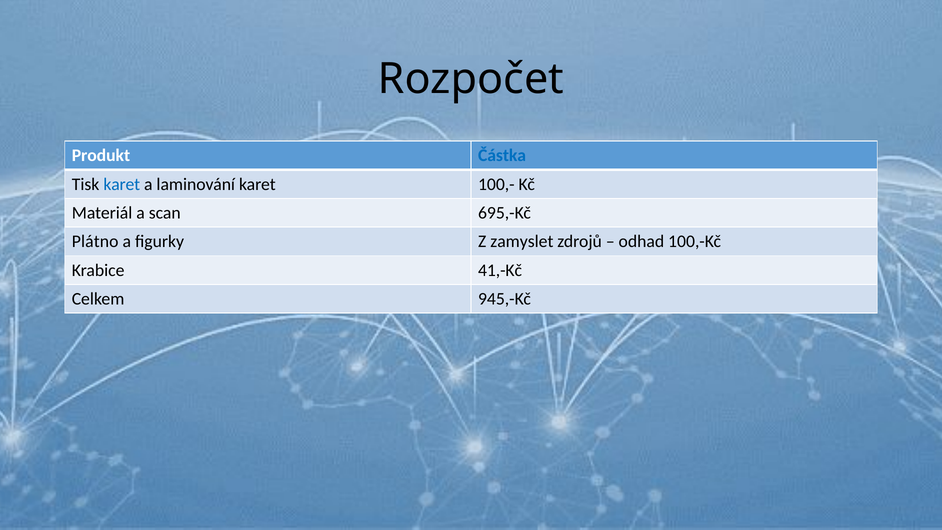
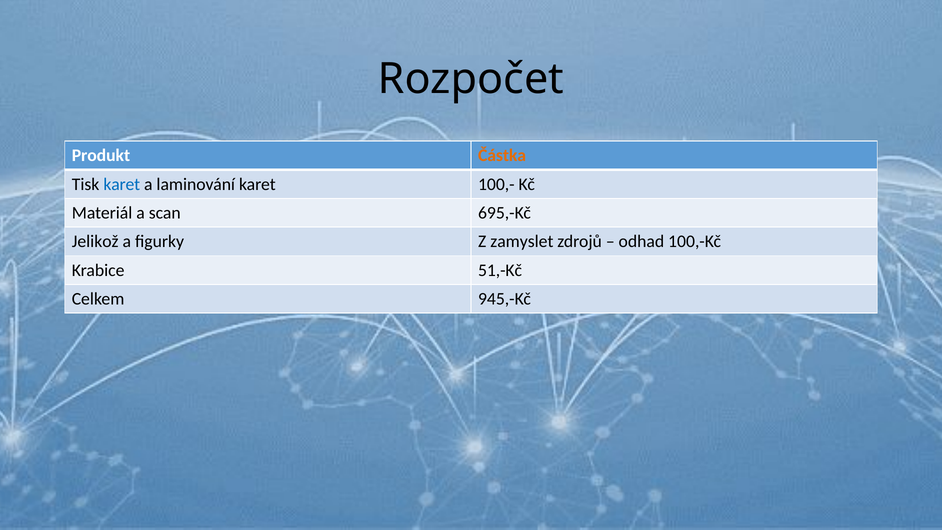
Částka colour: blue -> orange (502, 156)
Plátno: Plátno -> Jelikož (95, 242)
41,-Kč: 41,-Kč -> 51,-Kč (500, 270)
